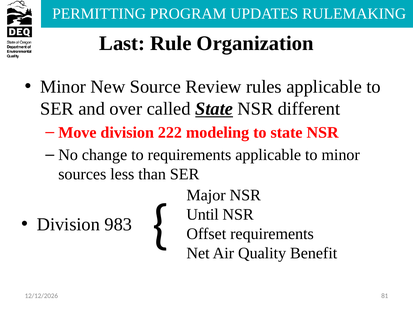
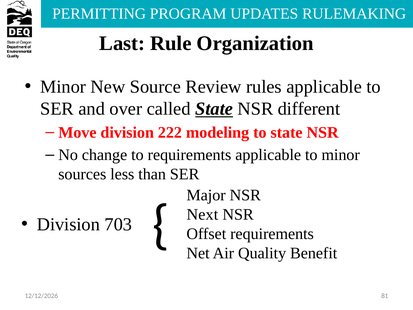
Until: Until -> Next (202, 214)
983: 983 -> 703 (118, 224)
